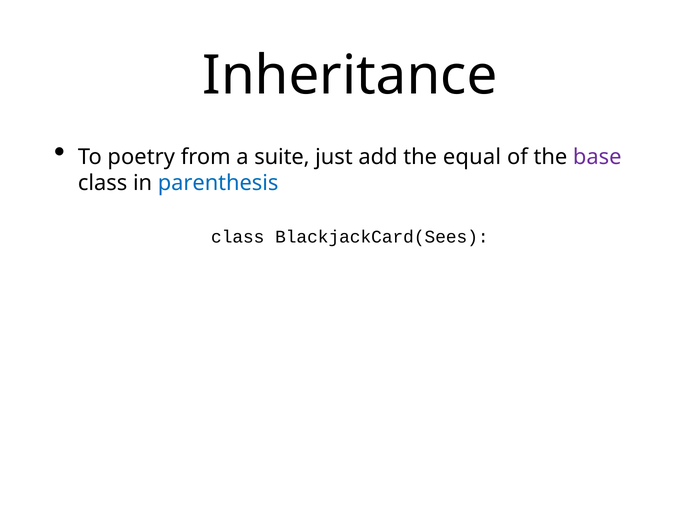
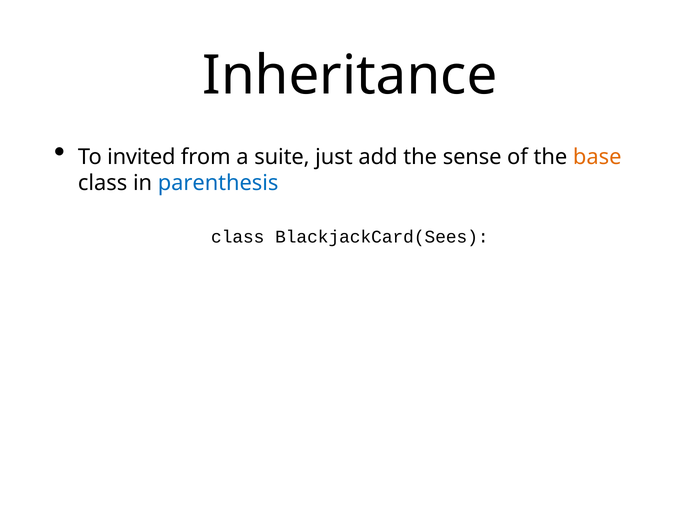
poetry: poetry -> invited (141, 157)
equal: equal -> sense (472, 157)
base colour: purple -> orange (597, 157)
